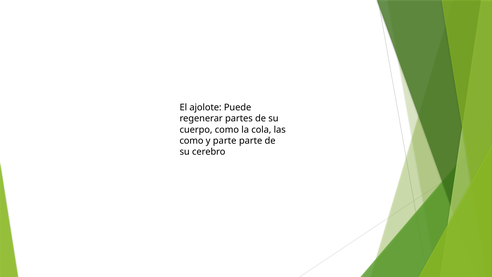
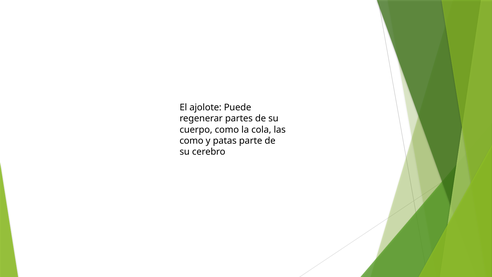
y parte: parte -> patas (225, 141)
